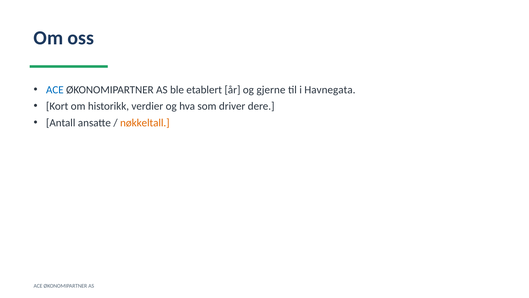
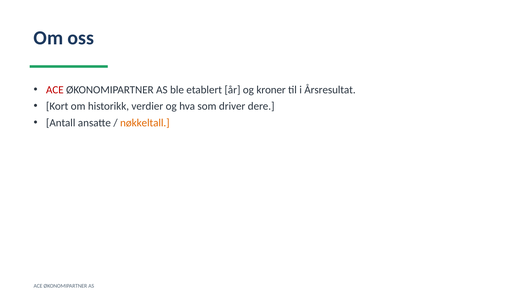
ACE colour: blue -> red (55, 90)
gjerne: gjerne -> kroner (271, 90)
Havnegata: Havnegata -> Årsresultat (330, 90)
